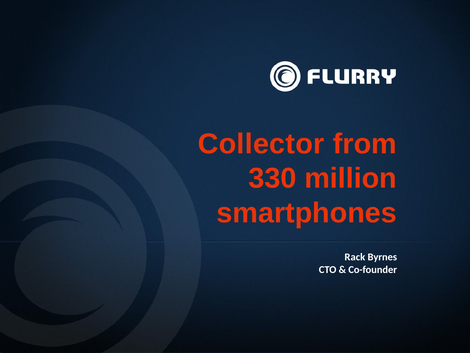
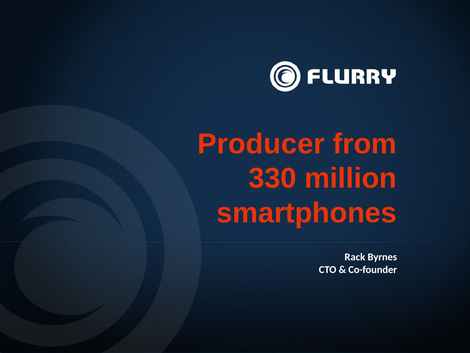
Collector: Collector -> Producer (261, 144)
